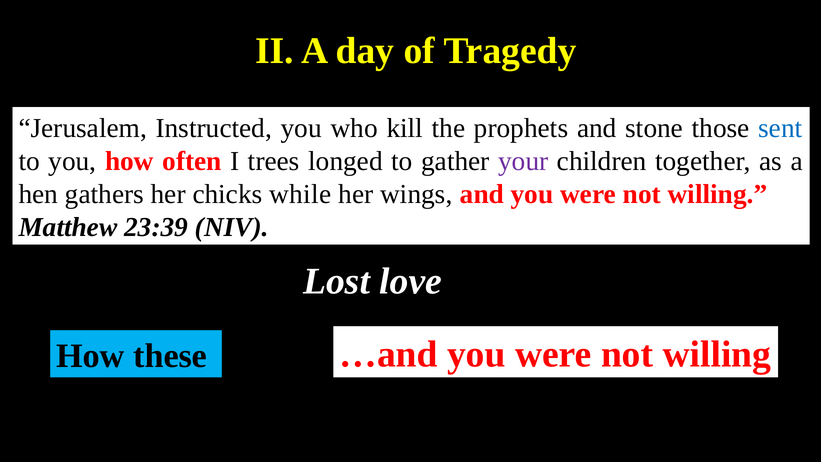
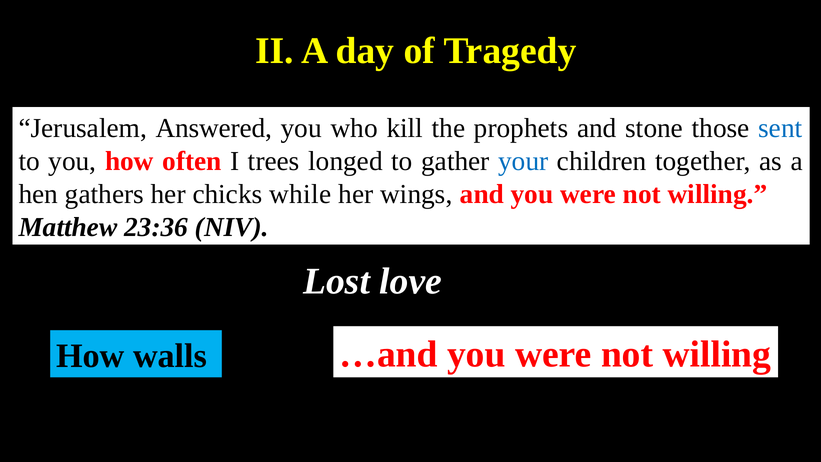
Instructed: Instructed -> Answered (214, 128)
your colour: purple -> blue (523, 161)
23:39: 23:39 -> 23:36 (156, 227)
these: these -> walls (170, 356)
